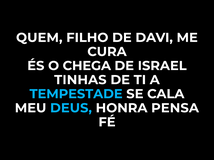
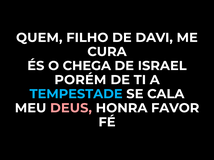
TINHAS: TINHAS -> PORÉM (80, 80)
DEUS colour: light blue -> pink (71, 108)
PENSA: PENSA -> FAVOR (175, 108)
